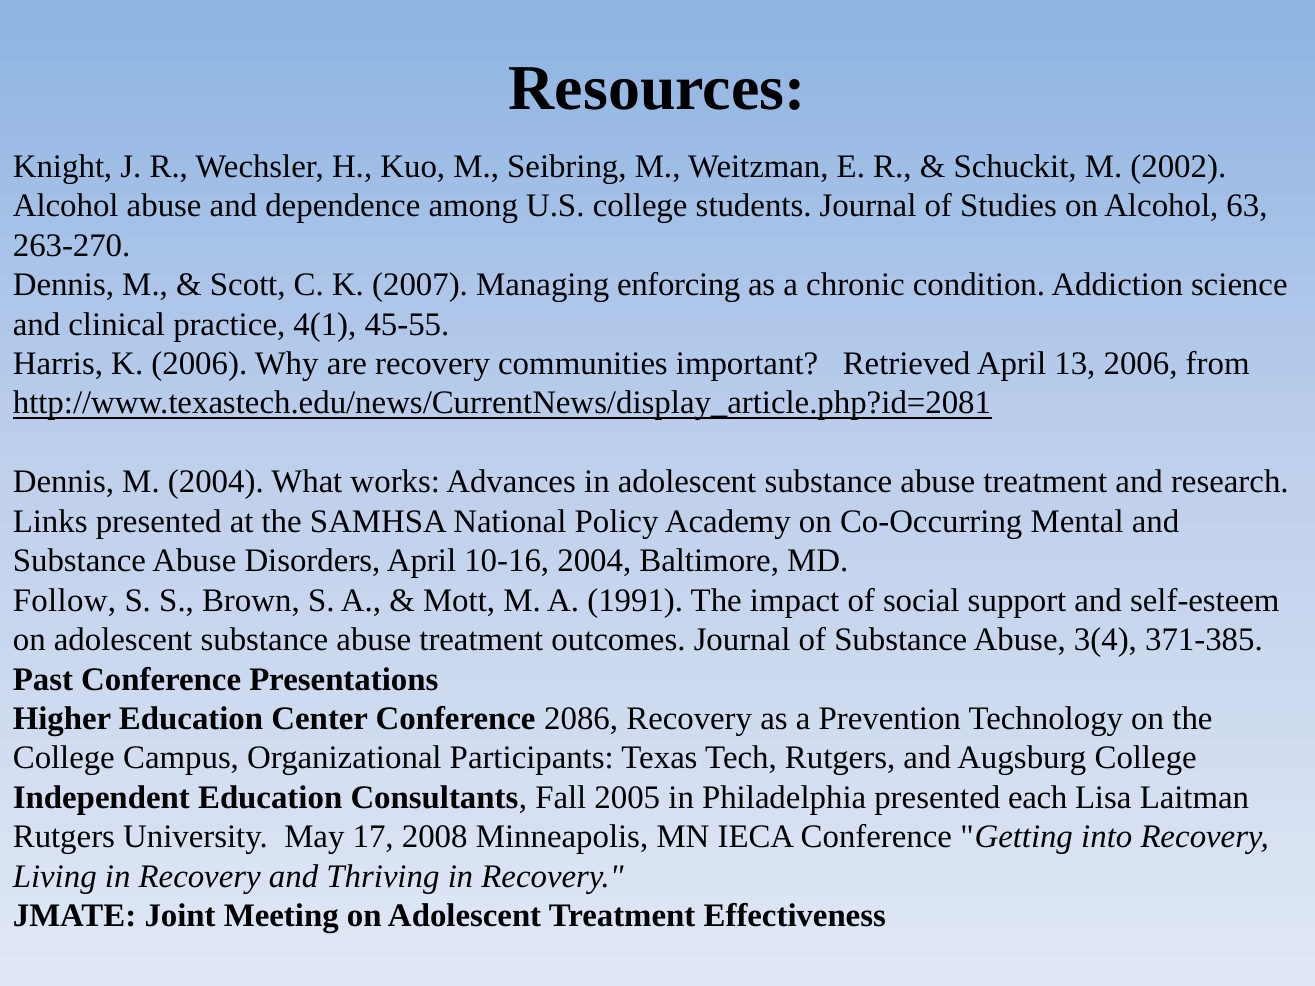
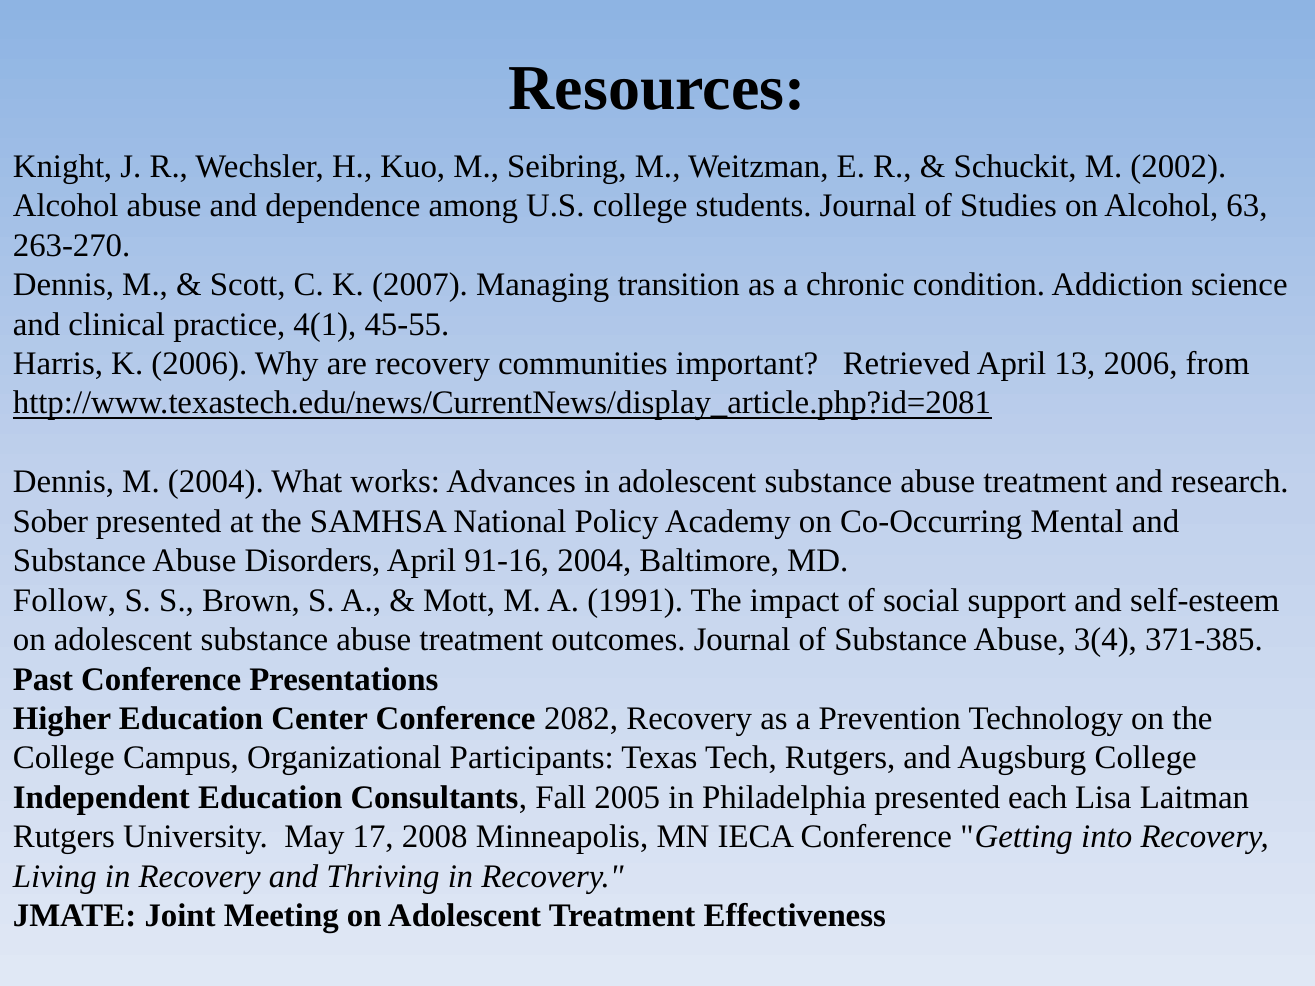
enforcing: enforcing -> transition (679, 285)
Links: Links -> Sober (50, 522)
10-16: 10-16 -> 91-16 (507, 561)
2086: 2086 -> 2082 (581, 719)
